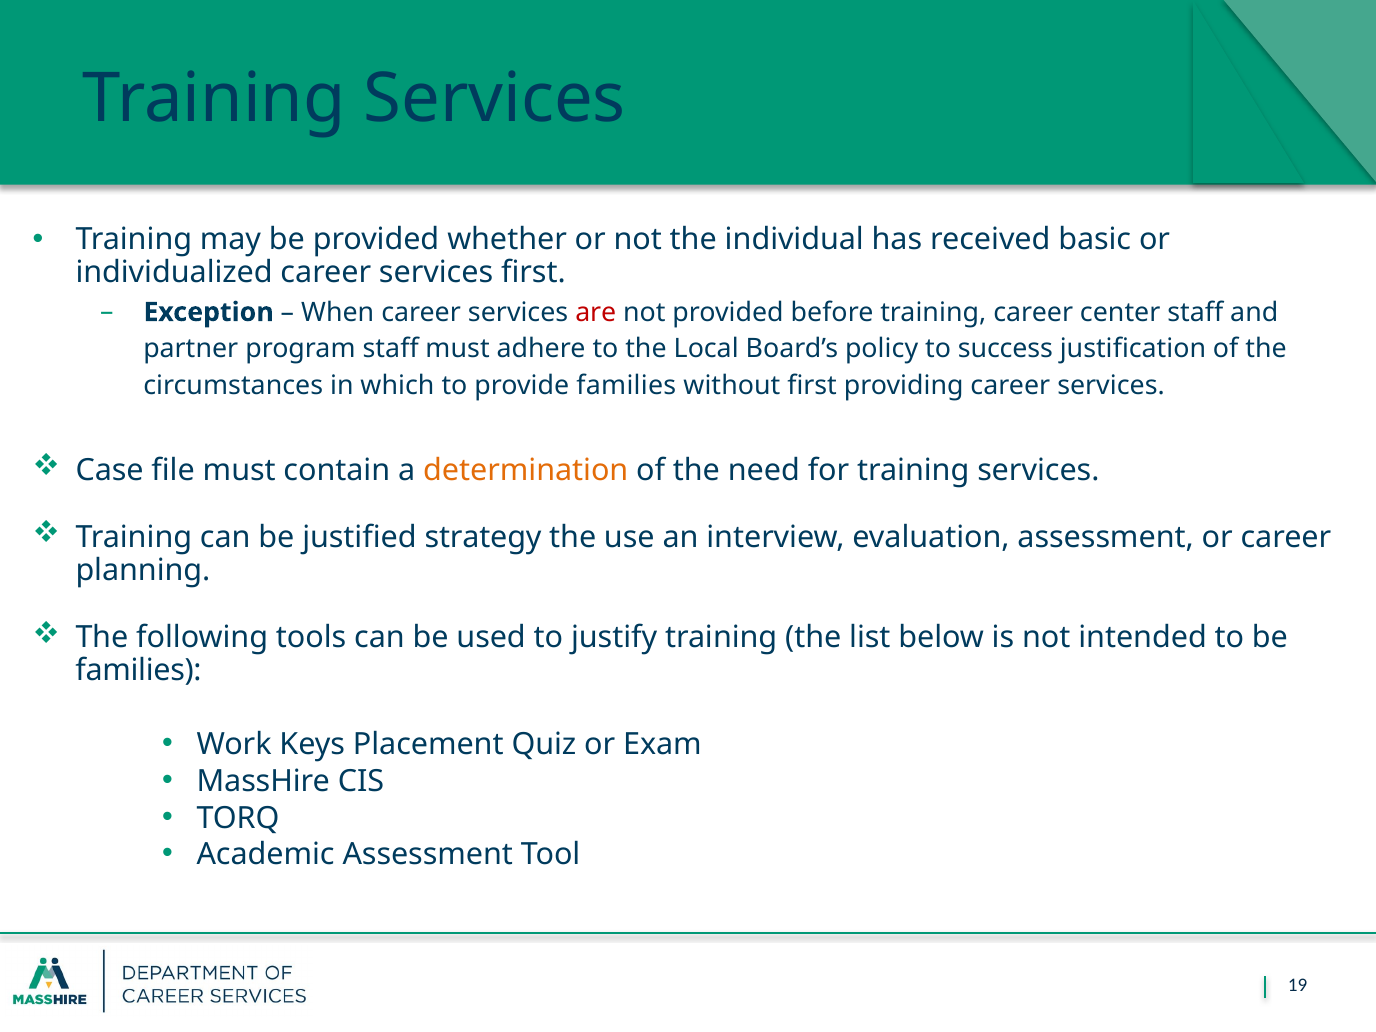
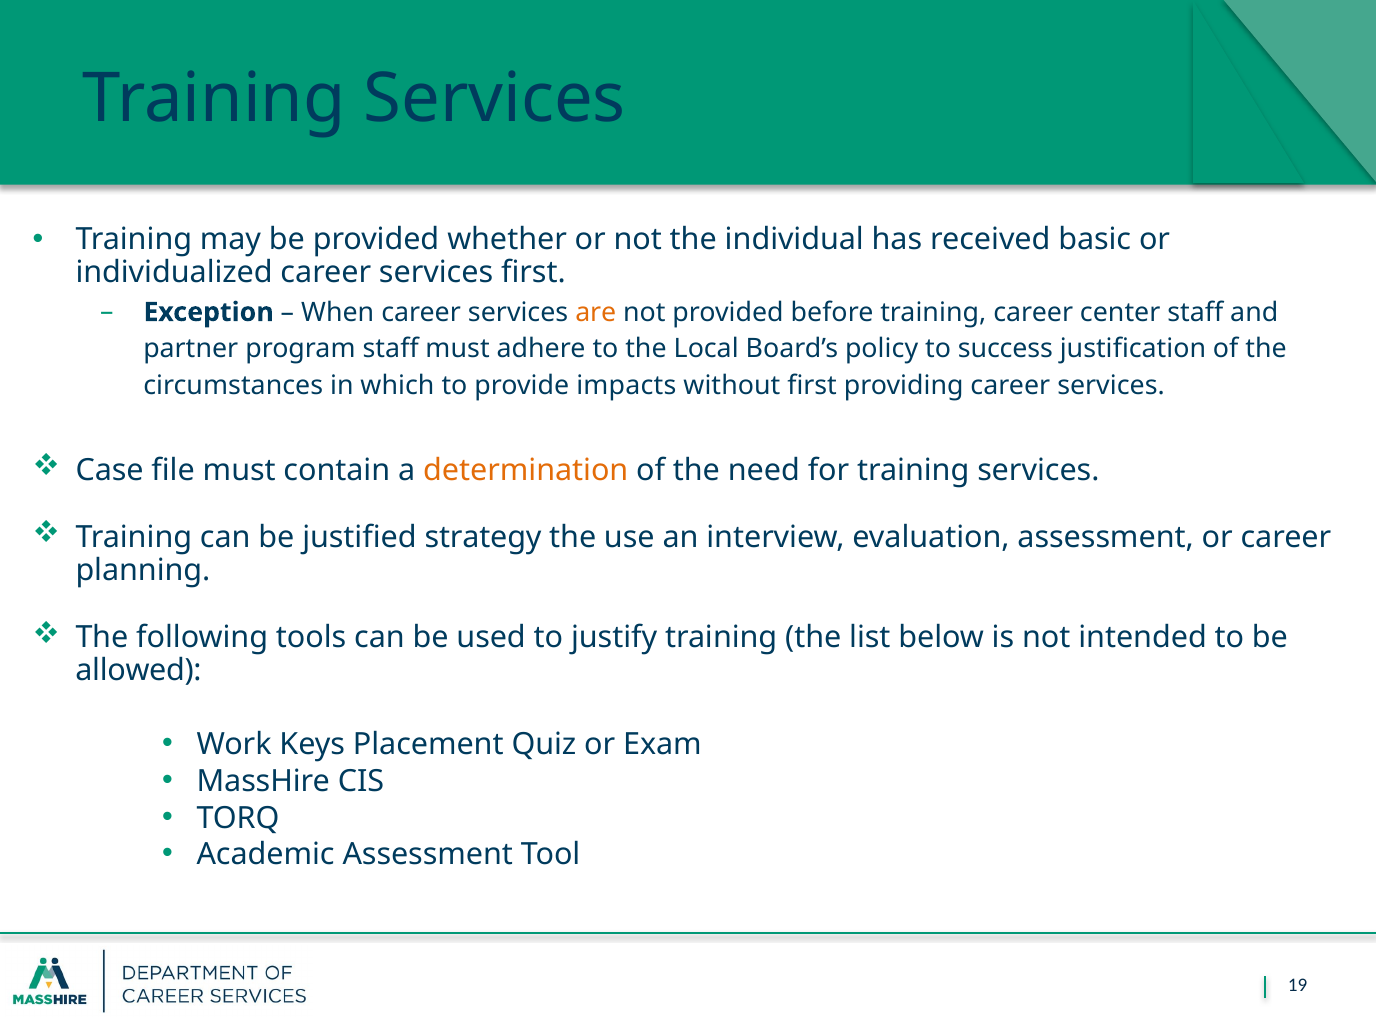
are colour: red -> orange (596, 312)
provide families: families -> impacts (626, 386)
families: families -> allowed (139, 671)
